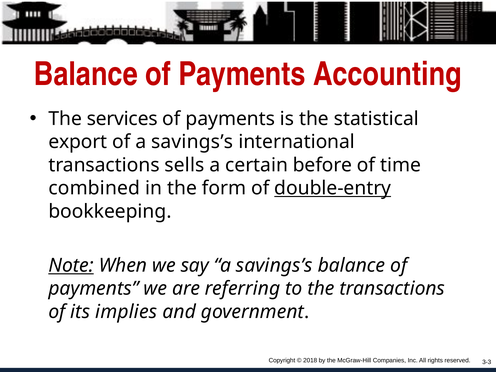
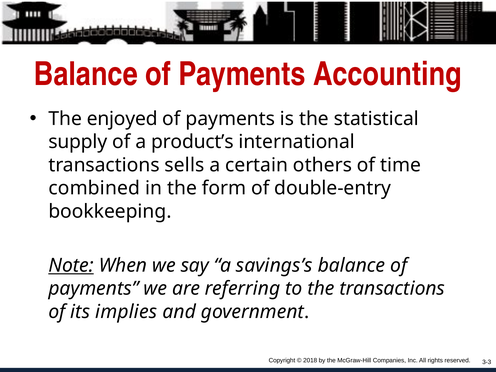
services: services -> enjoyed (122, 119)
export: export -> supply (78, 142)
of a savings’s: savings’s -> product’s (192, 142)
before: before -> others (322, 165)
double-entry underline: present -> none (333, 188)
